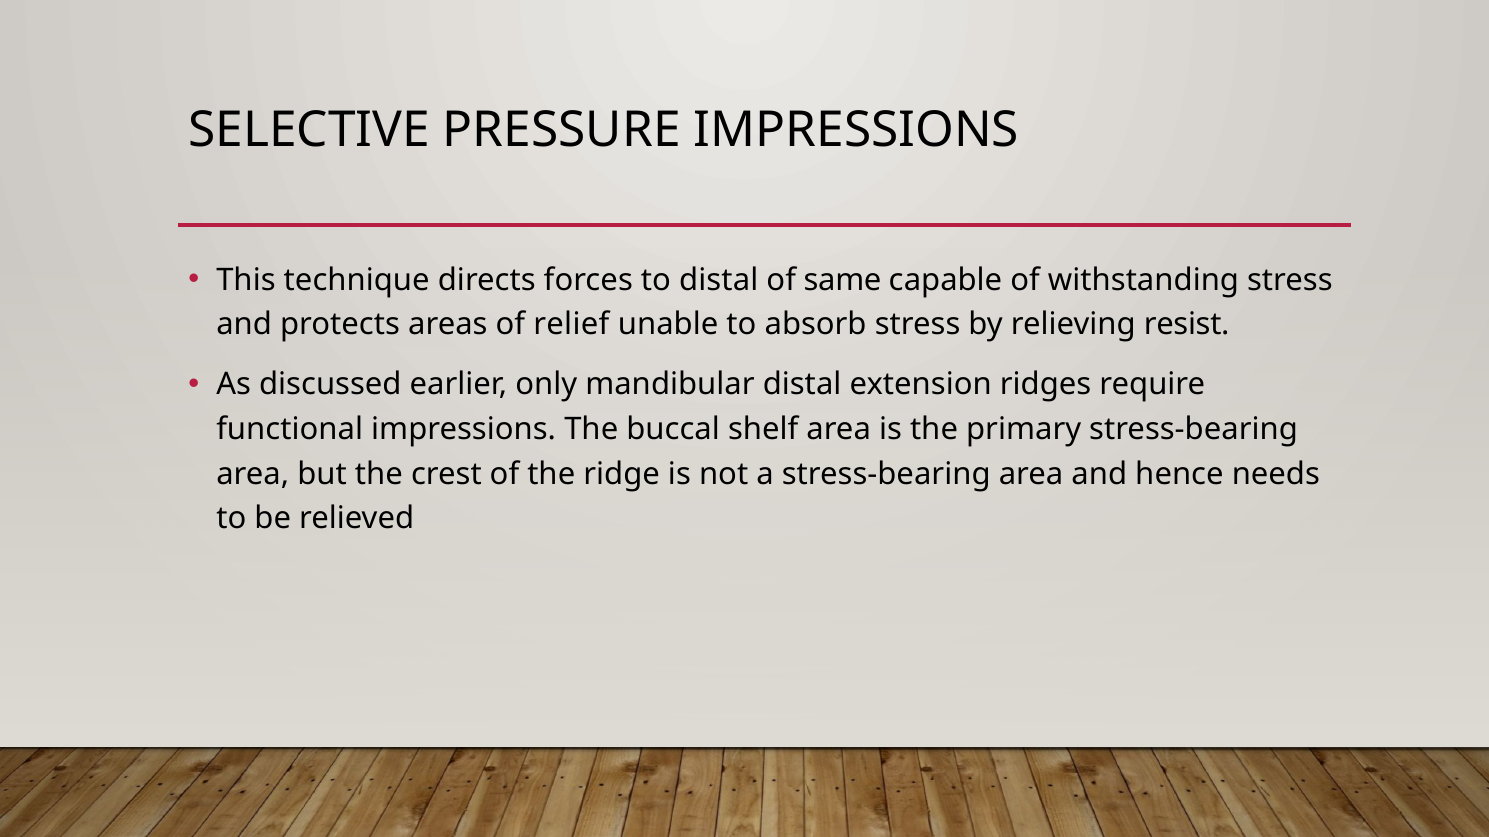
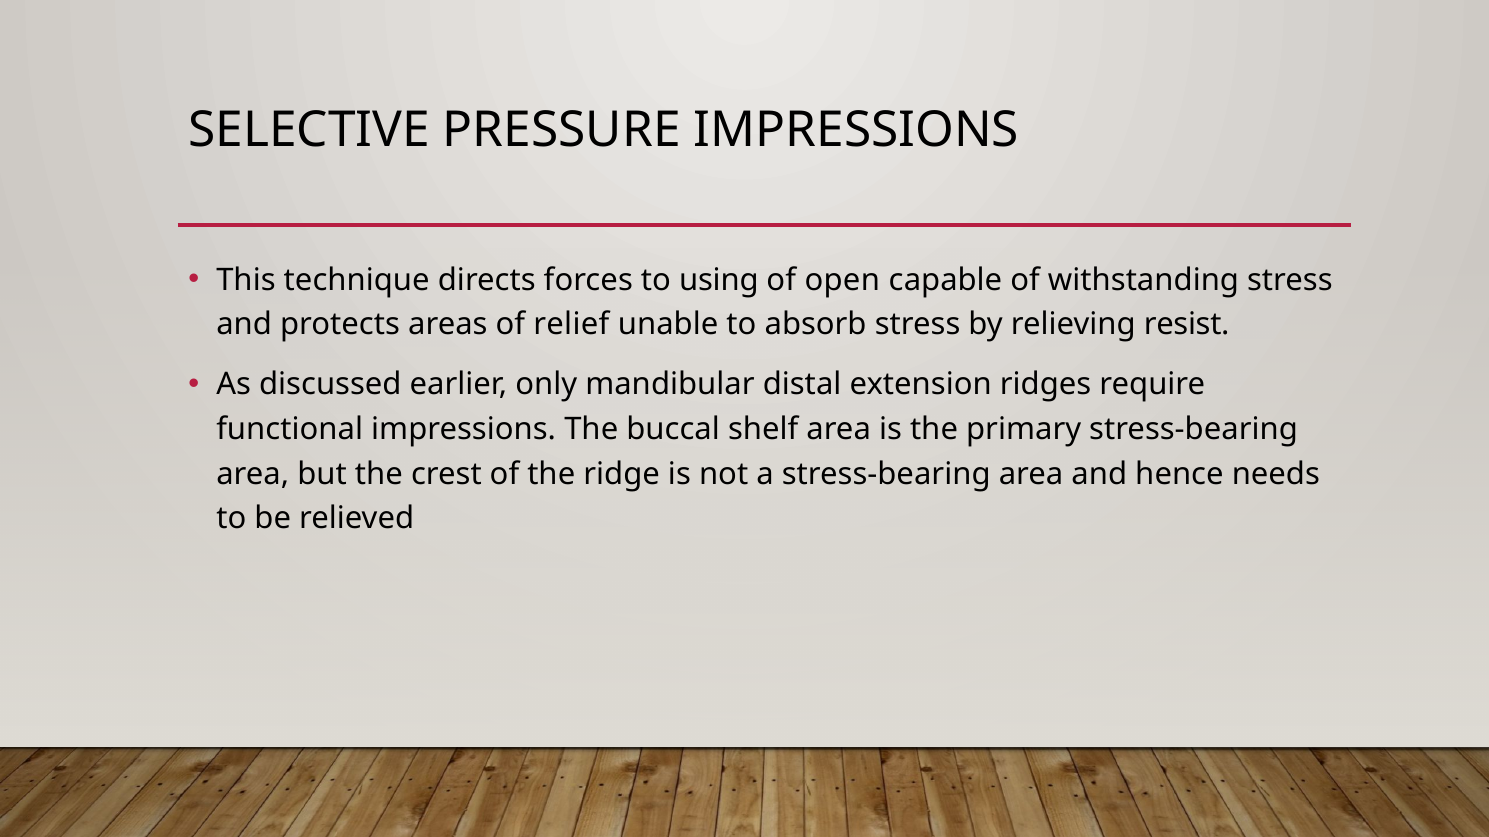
to distal: distal -> using (719, 280)
same: same -> open (842, 280)
